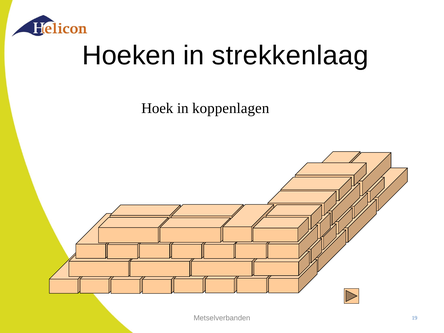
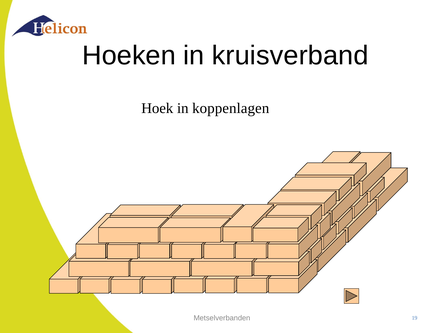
strekkenlaag: strekkenlaag -> kruisverband (290, 56)
